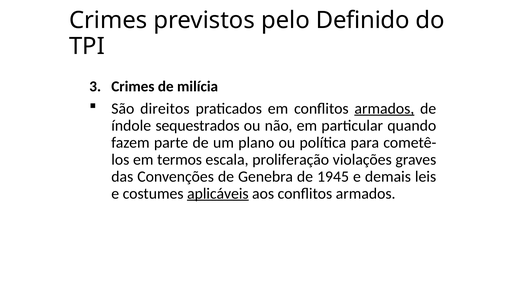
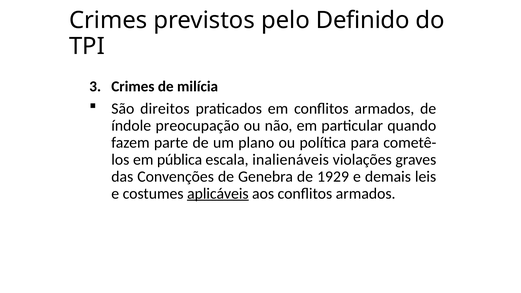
armados underline: present -> none (384, 109)
sequestrados: sequestrados -> preocupação (197, 126)
termos: termos -> pública (180, 160)
proliferação: proliferação -> inalienáveis (291, 160)
1945: 1945 -> 1929 (333, 177)
